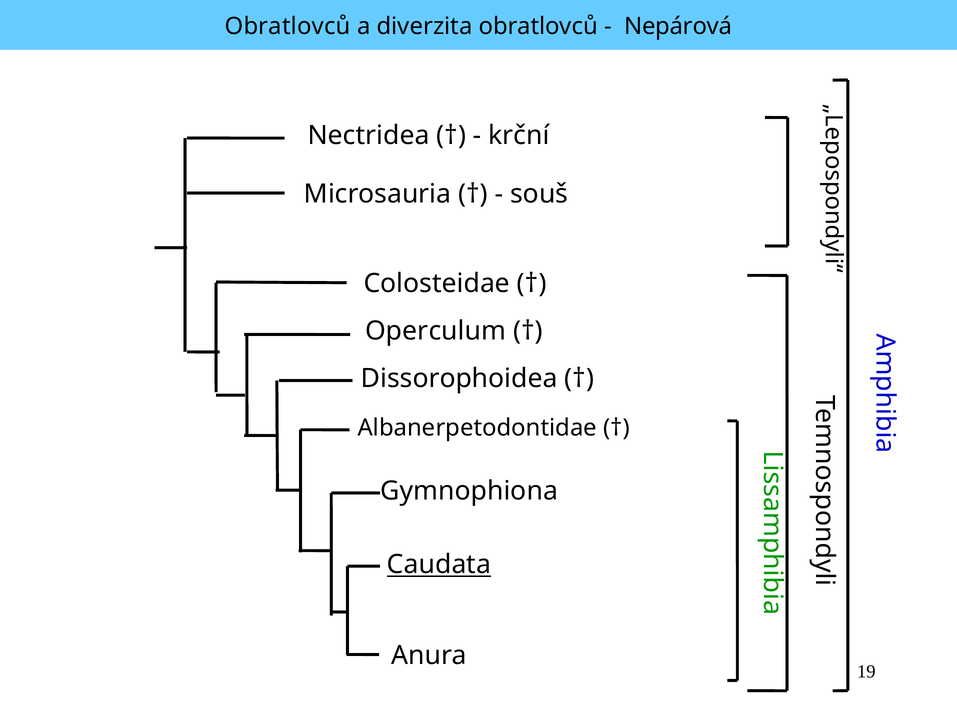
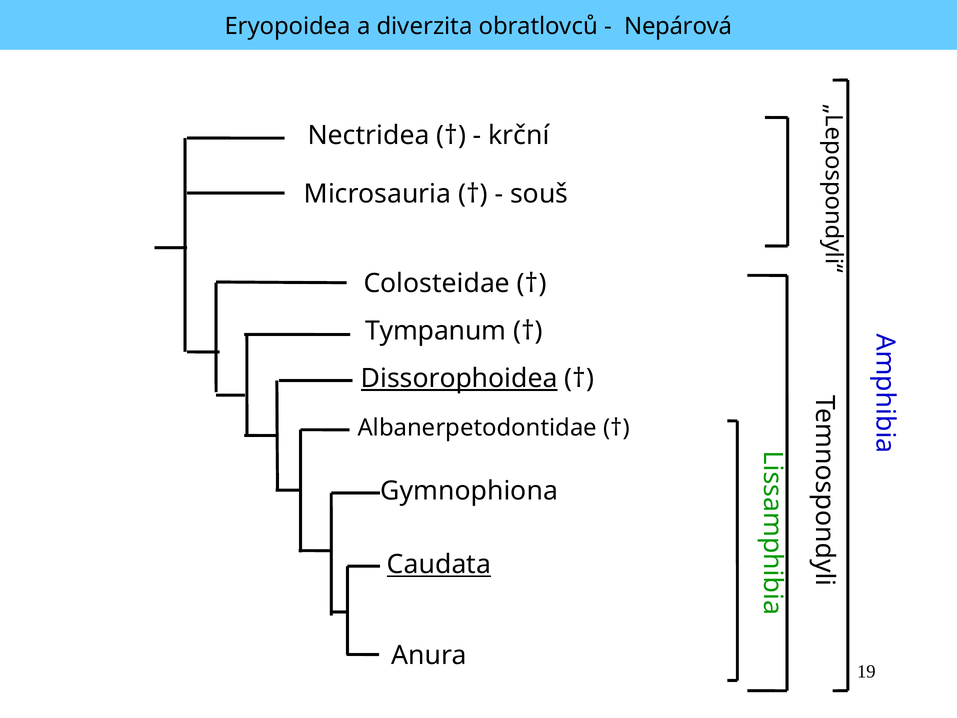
Obratlovců: Obratlovců -> Eryopoidea (288, 27)
Operculum: Operculum -> Tympanum (436, 331)
Dissorophoidea underline: none -> present (459, 378)
